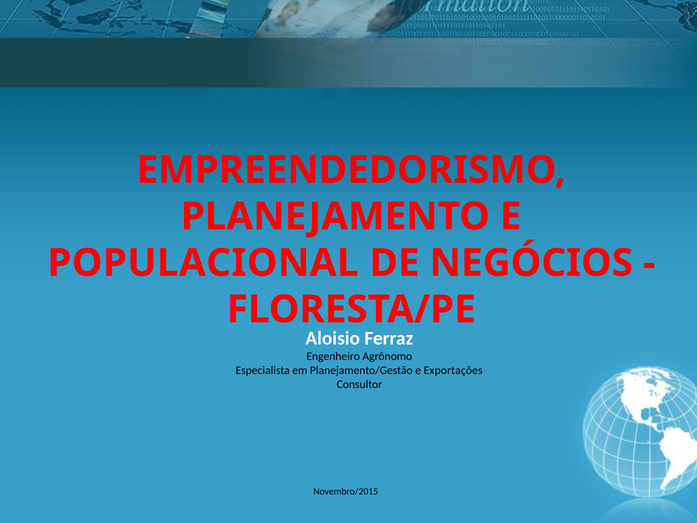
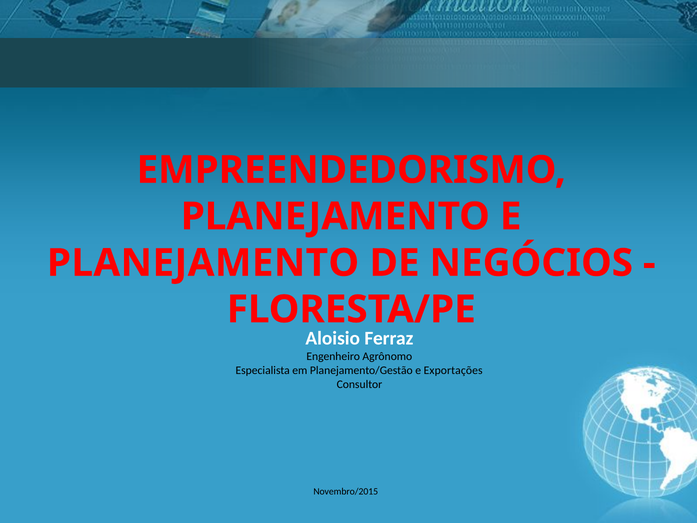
POPULACIONAL: POPULACIONAL -> PLANEJAMENTO (203, 263)
